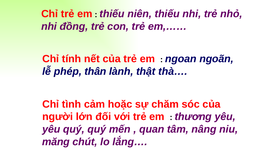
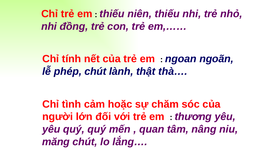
phép thân: thân -> chút (95, 71)
